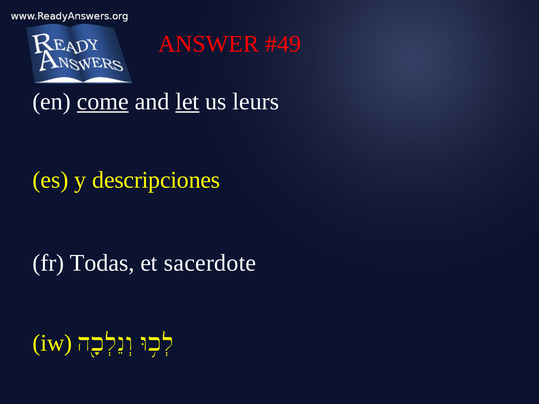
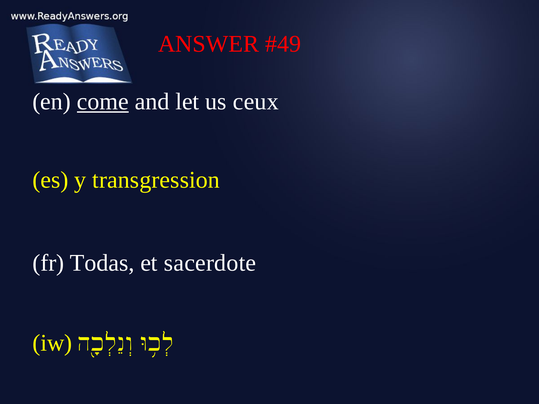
let underline: present -> none (187, 102)
leurs: leurs -> ceux (256, 102)
descripciones: descripciones -> transgression (156, 180)
